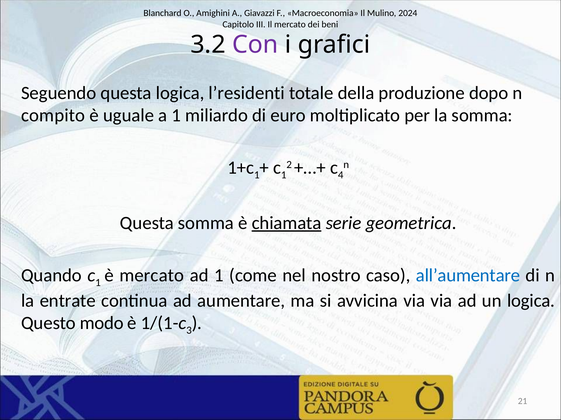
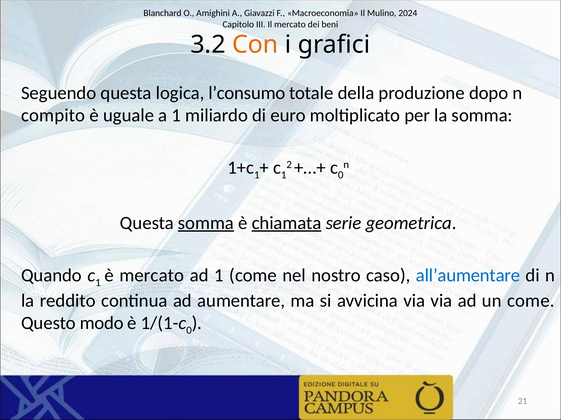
Con colour: purple -> orange (255, 45)
l’residenti: l’residenti -> l’consumo (247, 93)
4: 4 -> 0 (341, 175)
somma underline: none -> present (206, 223)
entrate: entrate -> reddito (68, 301)
un logica: logica -> come (531, 301)
3: 3 -> 0 (189, 331)
